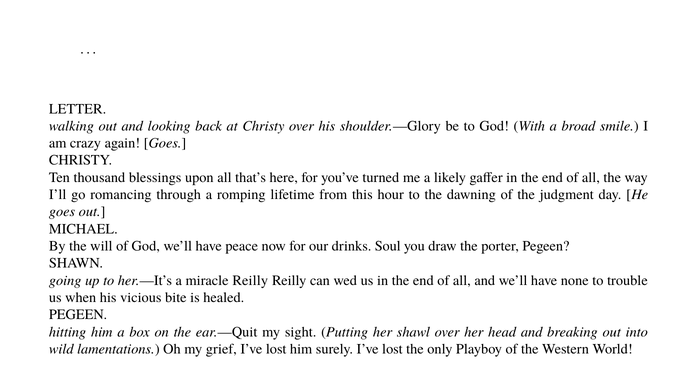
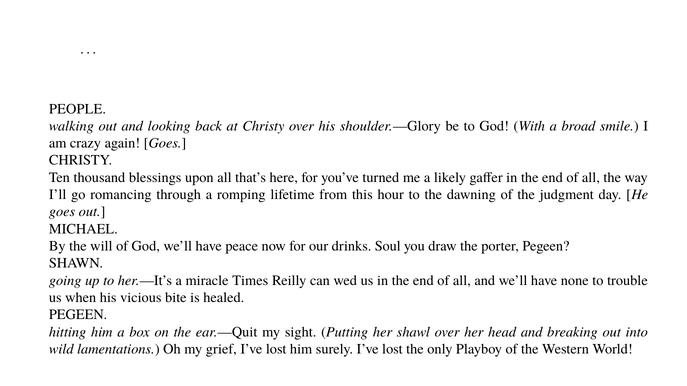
LETTER: LETTER -> PEOPLE (78, 109)
miracle Reilly: Reilly -> Times (250, 281)
